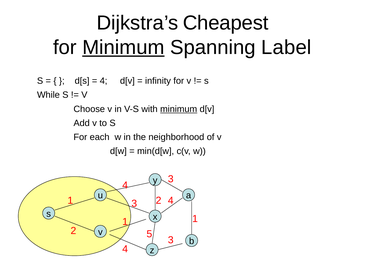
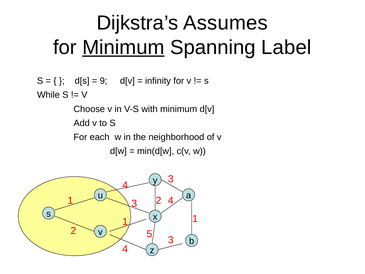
Cheapest: Cheapest -> Assumes (225, 23)
4: 4 -> 9 (104, 81)
minimum underline: present -> none (179, 109)
